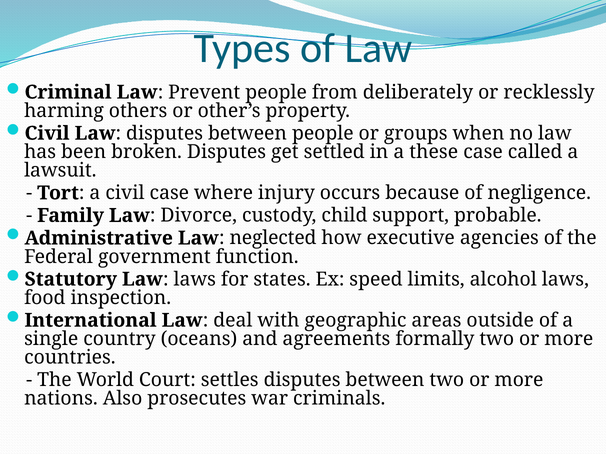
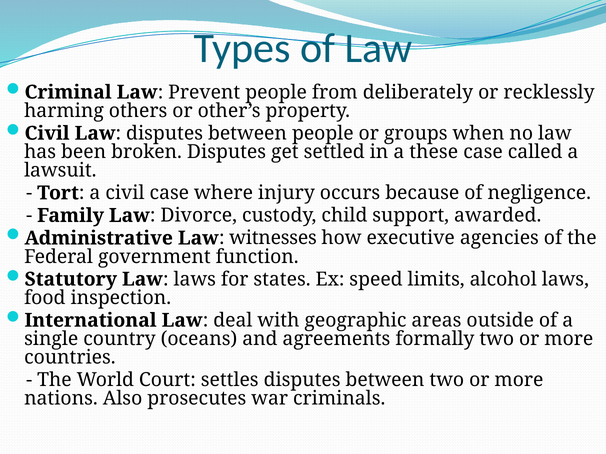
probable: probable -> awarded (498, 216)
neglected: neglected -> witnesses (273, 238)
